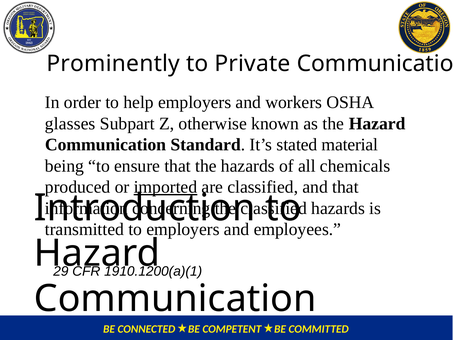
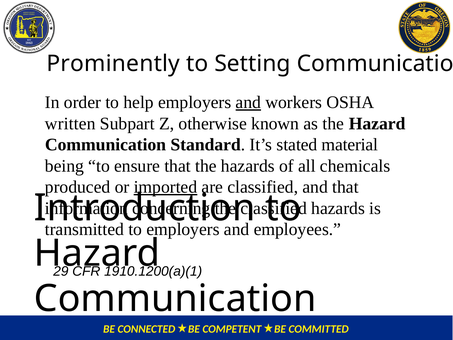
Private: Private -> Setting (253, 63)
and underline: none -> present (248, 102)
glasses: glasses -> written (70, 123)
